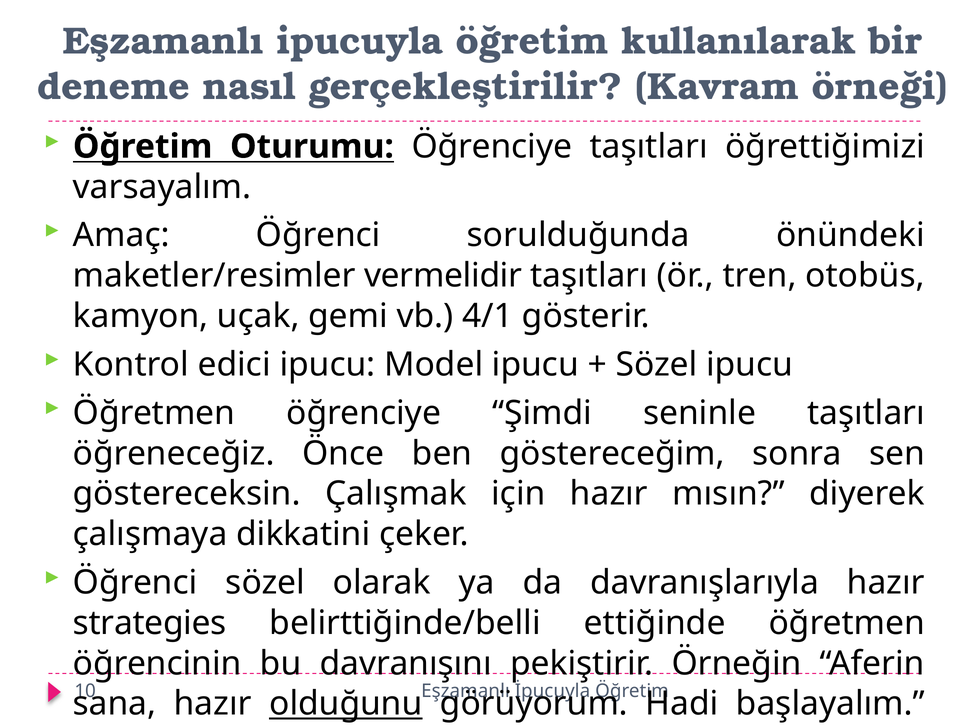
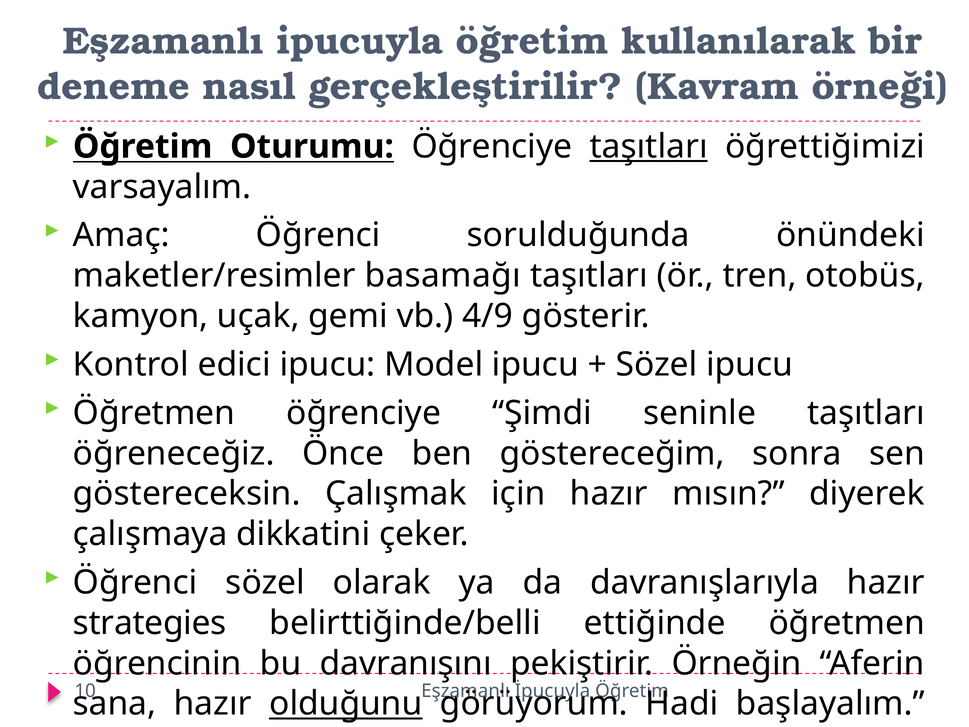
taşıtları underline: none -> present (649, 146)
vermelidir: vermelidir -> basamağı (443, 276)
4/1: 4/1 -> 4/9 (488, 316)
